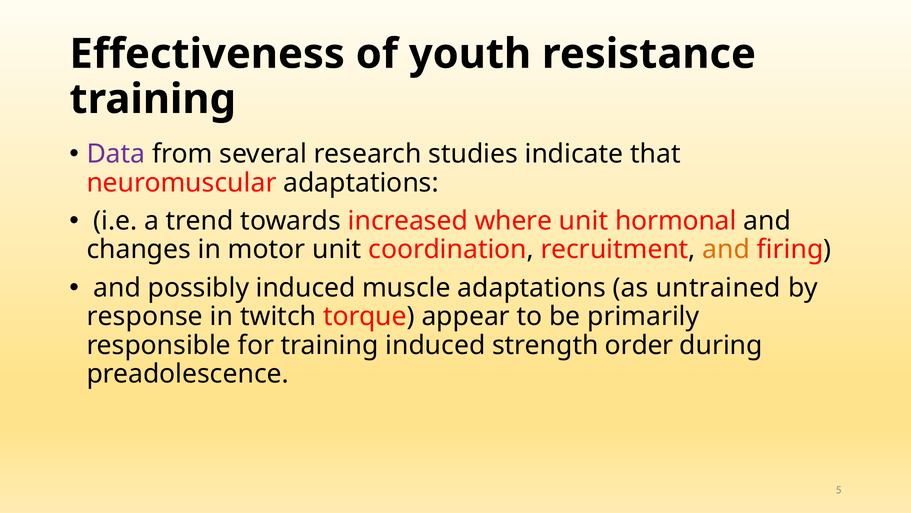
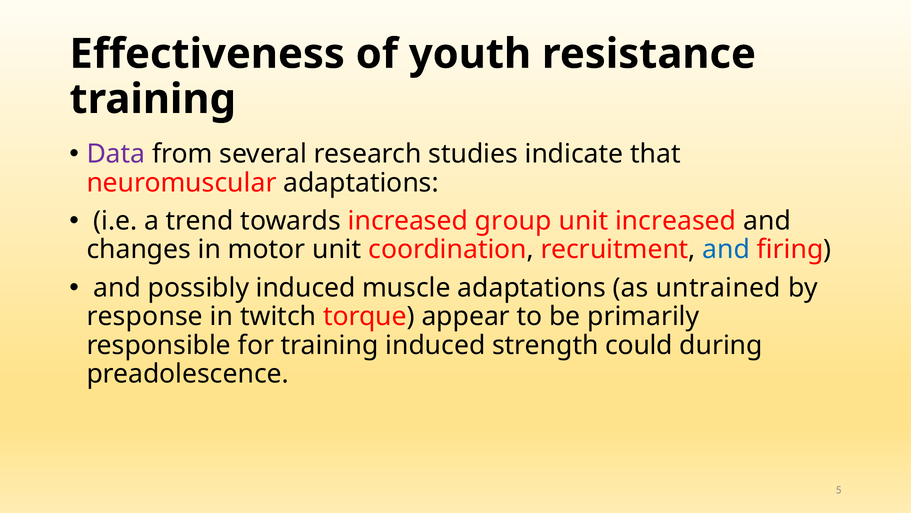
where: where -> group (513, 221)
unit hormonal: hormonal -> increased (676, 221)
and colour: orange -> blue (726, 249)
order: order -> could (639, 345)
